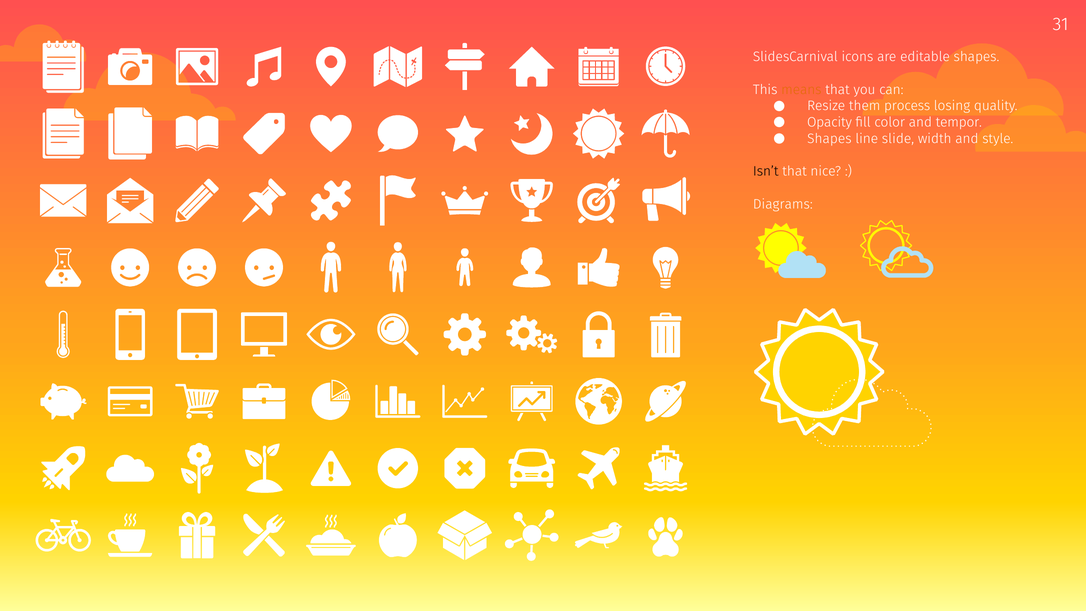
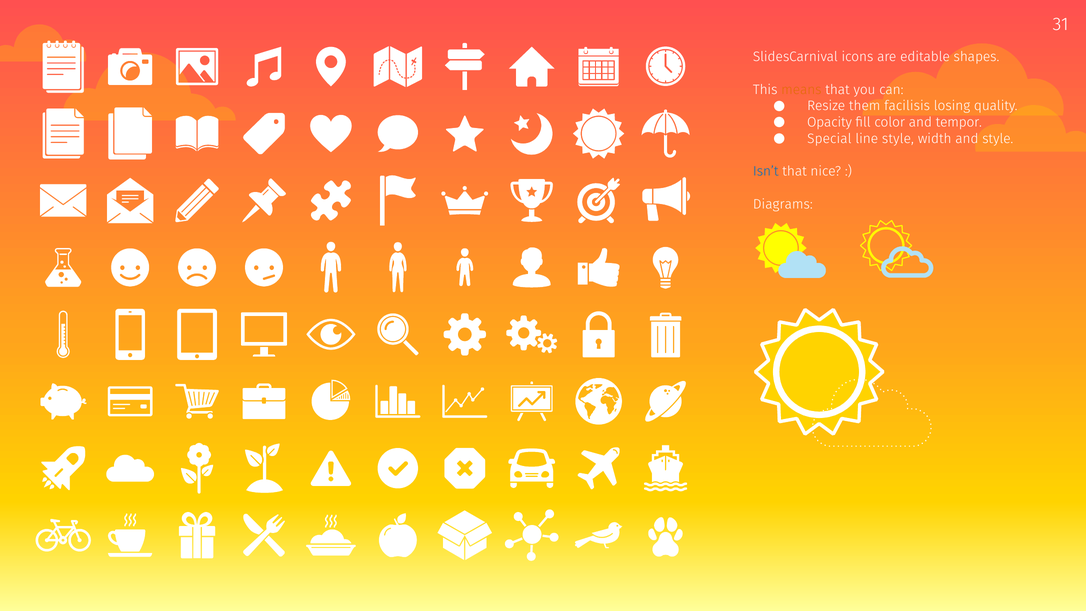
process: process -> facilisis (907, 106)
Shapes: Shapes -> Special (829, 139)
line slide: slide -> style (898, 139)
Isn’t colour: black -> blue (766, 171)
